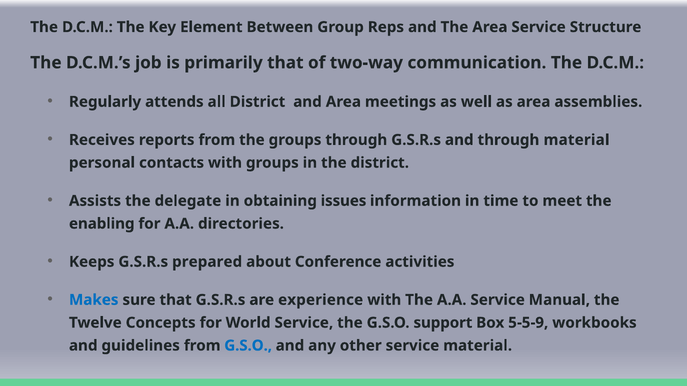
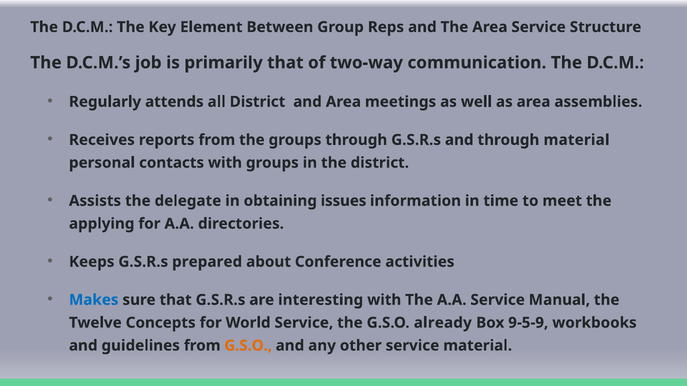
enabling: enabling -> applying (102, 224)
experience: experience -> interesting (321, 300)
support: support -> already (443, 323)
5-5-9: 5-5-9 -> 9-5-9 (528, 323)
G.S.O colour: blue -> orange (248, 346)
